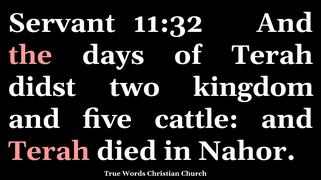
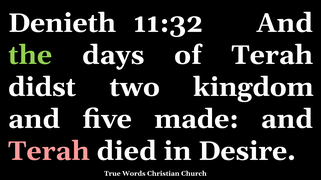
Servant: Servant -> Denieth (62, 23)
the colour: pink -> light green (30, 55)
cattle: cattle -> made (197, 119)
Nahor: Nahor -> Desire (247, 152)
